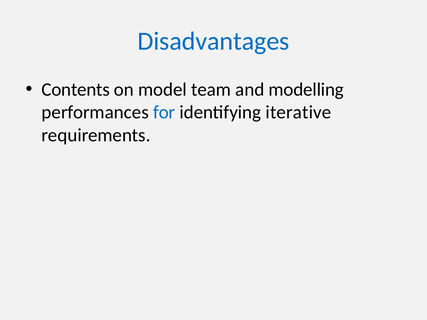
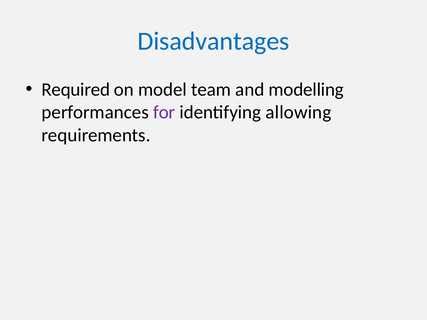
Contents: Contents -> Required (76, 90)
for colour: blue -> purple (164, 112)
iterative: iterative -> allowing (298, 112)
